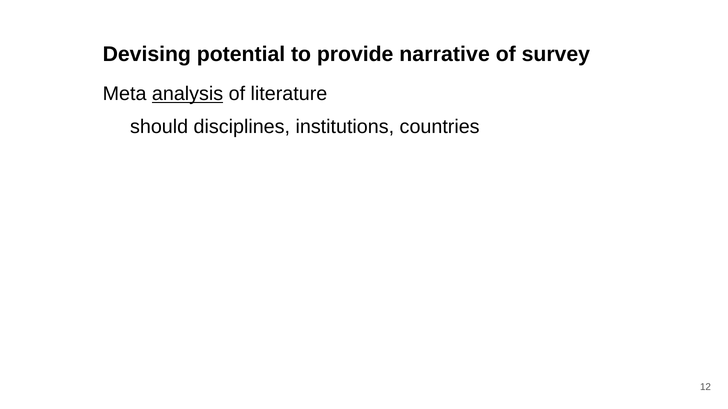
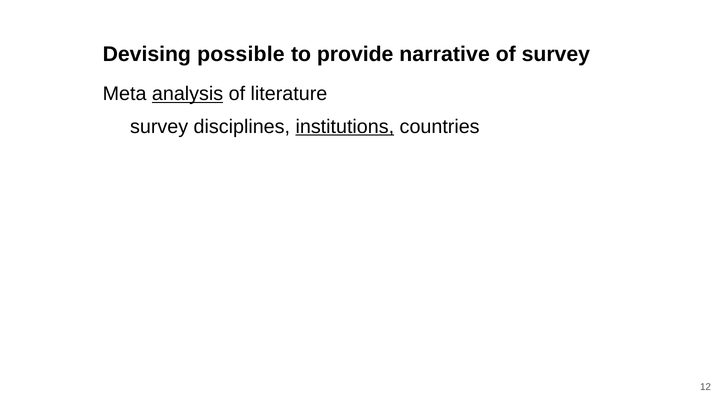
potential: potential -> possible (241, 54)
should: should -> survey (159, 127)
institutions underline: none -> present (345, 127)
